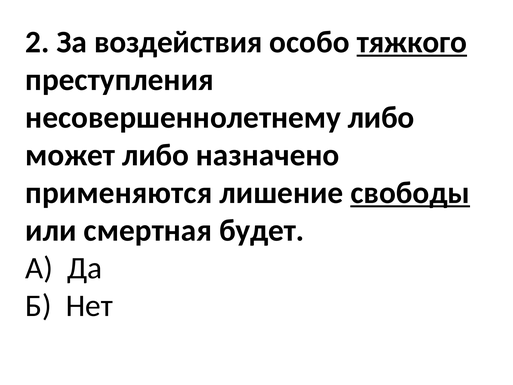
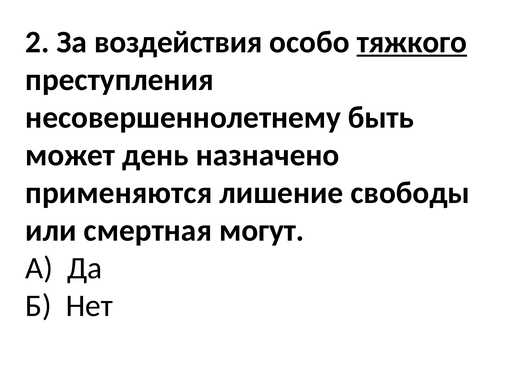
несовершеннолетнему либо: либо -> быть (381, 117)
может либо: либо -> день (155, 155)
свободы underline: present -> none (410, 193)
будет: будет -> могут (262, 230)
